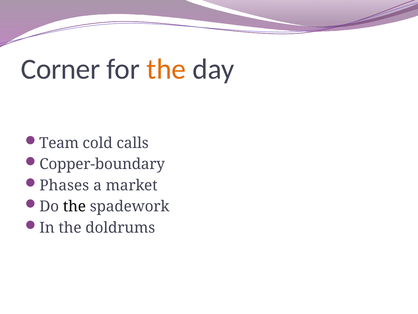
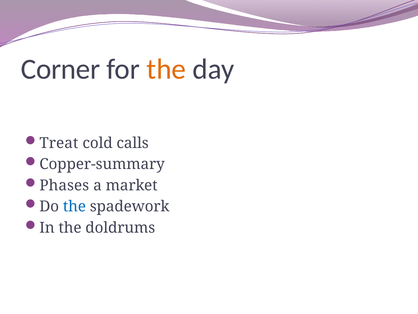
Team: Team -> Treat (59, 143)
Copper-boundary: Copper-boundary -> Copper-summary (102, 164)
the colour: black -> blue (74, 206)
